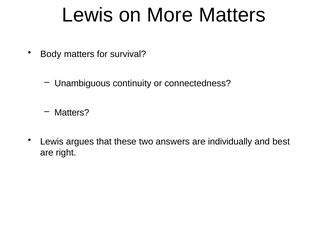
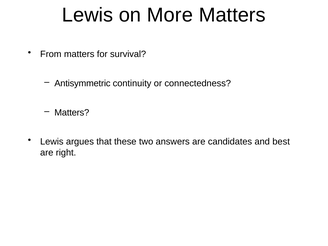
Body: Body -> From (51, 54)
Unambiguous: Unambiguous -> Antisymmetric (82, 83)
individually: individually -> candidates (230, 142)
